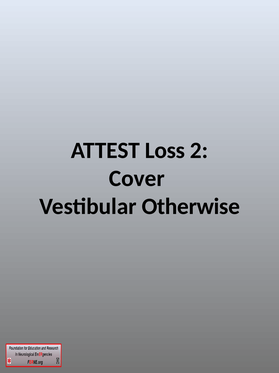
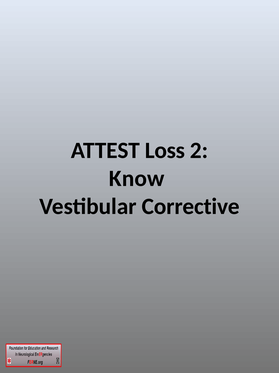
Cover: Cover -> Know (137, 178)
Otherwise: Otherwise -> Corrective (191, 206)
